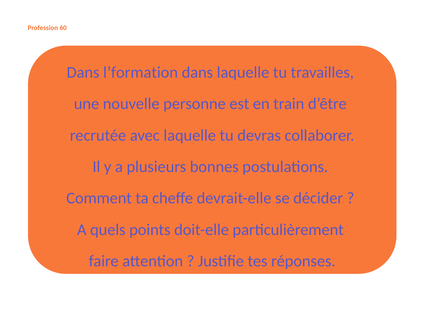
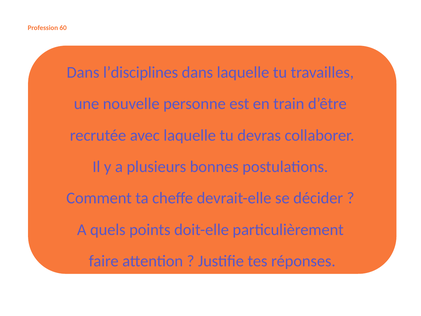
l’formation: l’formation -> l’disciplines (141, 72)
